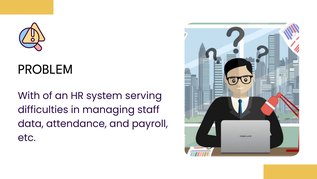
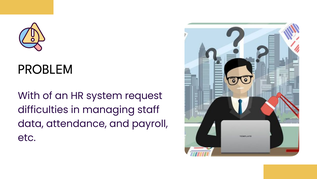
serving: serving -> request (144, 96)
